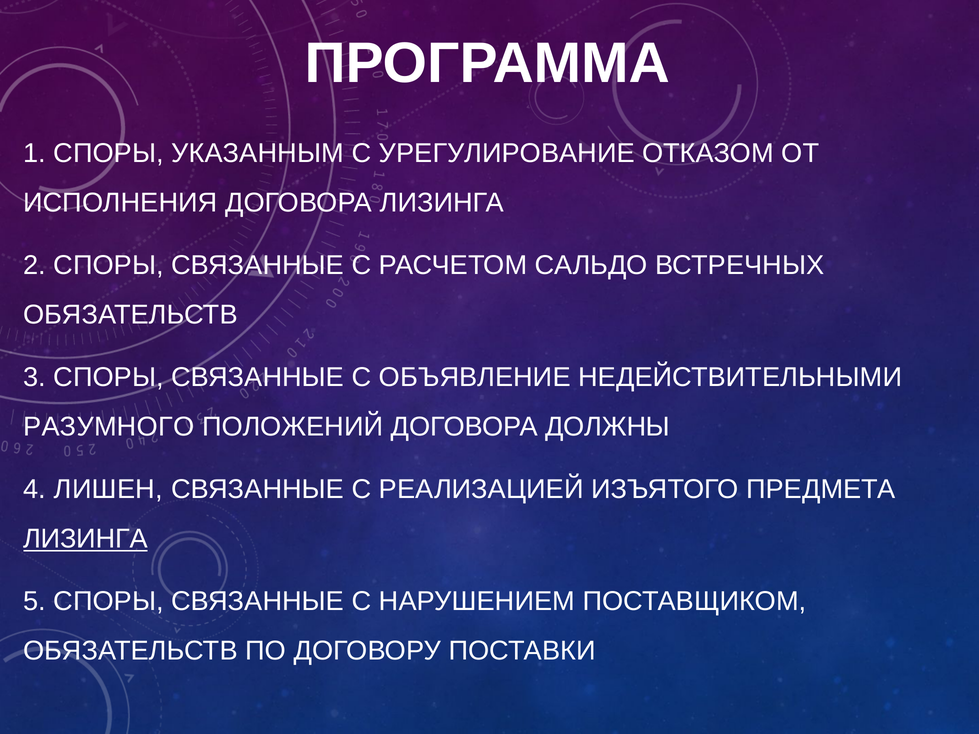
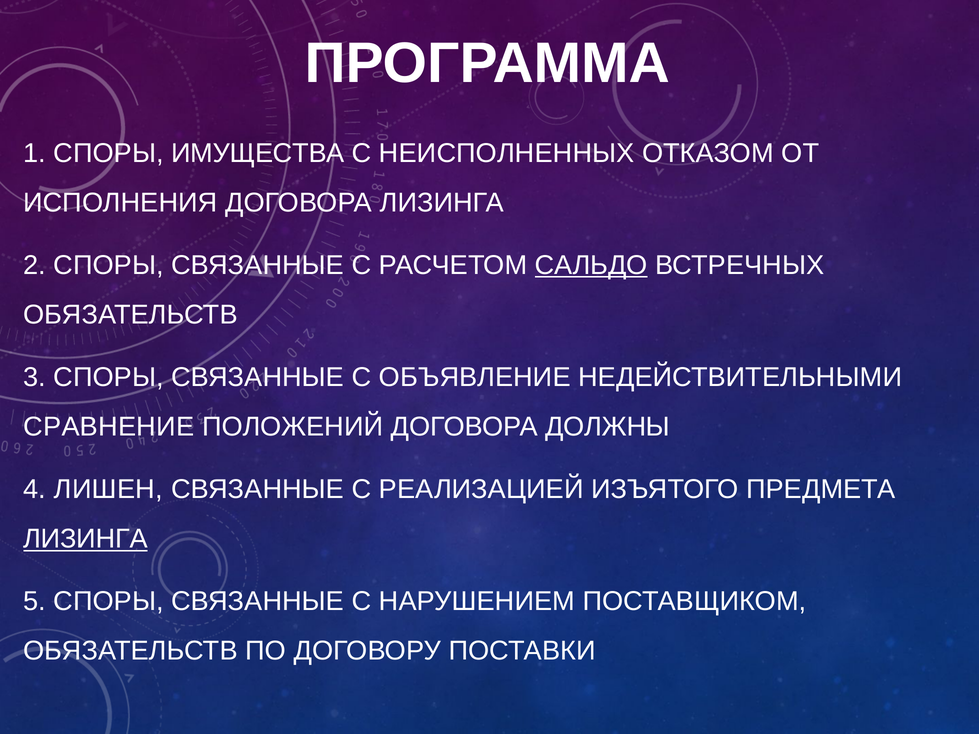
УКАЗАННЫМ: УКАЗАННЫМ -> ИМУЩЕСТВА (258, 153)
УРЕГУЛИРОВАНИЕ: УРЕГУЛИРОВАНИЕ -> НЕИСПОЛНЕННЫХ (507, 153)
САЛЬДО underline: none -> present (591, 265)
РАЗУМНОГО: РАЗУМНОГО -> СРАВНЕНИЕ (109, 427)
